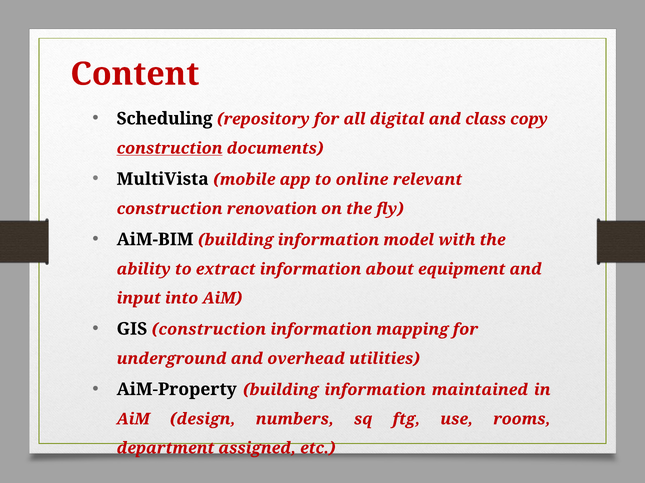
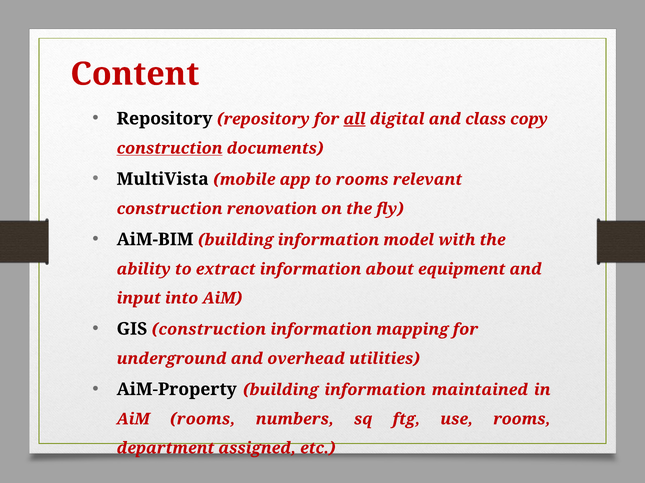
Scheduling: Scheduling -> Repository (165, 119)
all underline: none -> present (355, 119)
to online: online -> rooms (362, 180)
AiM design: design -> rooms (203, 420)
